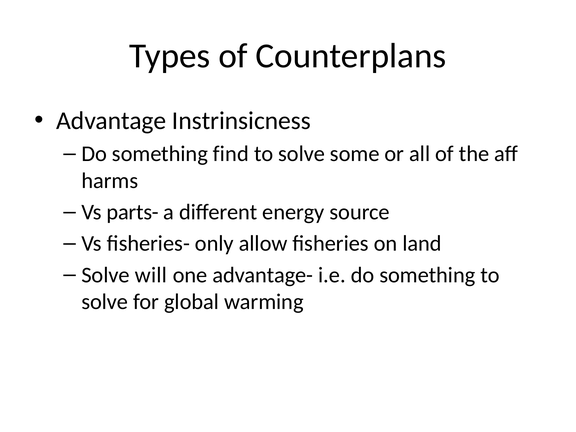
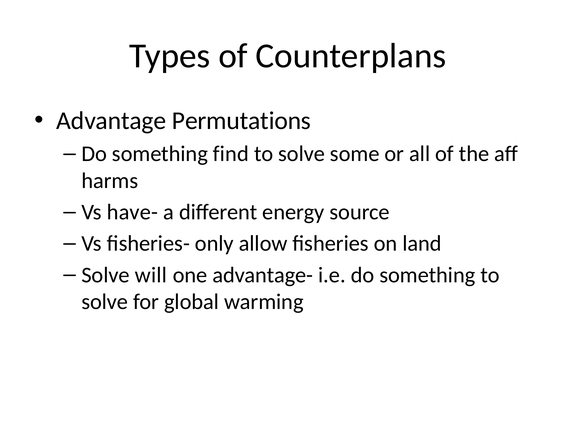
Instrinsicness: Instrinsicness -> Permutations (241, 121)
parts-: parts- -> have- (132, 212)
